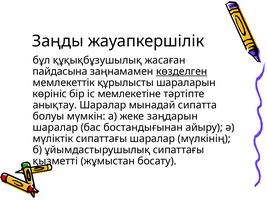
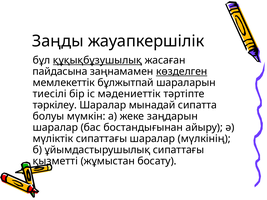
құқықбұзушылық underline: none -> present (97, 60)
құрылысты: құрылысты -> бұлжытпай (126, 83)
көрініс: көрініс -> тиесілі (50, 94)
мемлекетіне: мемлекетіне -> мәдениеттiк (129, 94)
анықтау: анықтау -> тәркілеу (55, 105)
